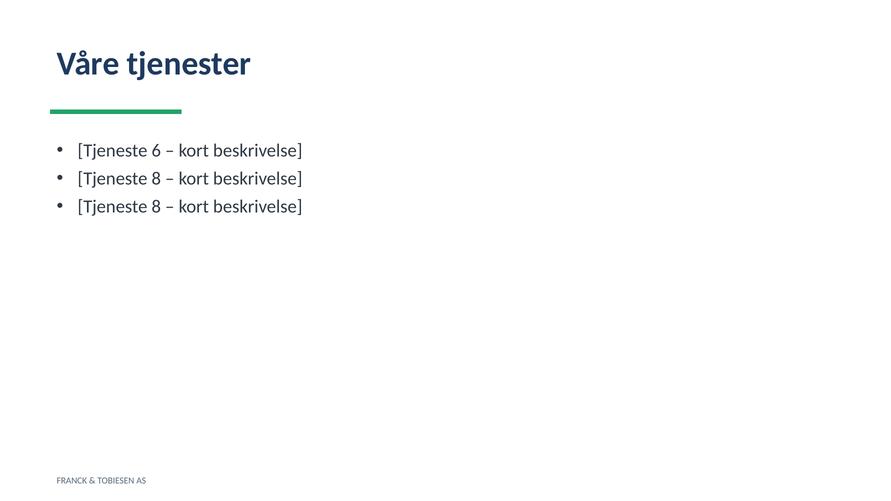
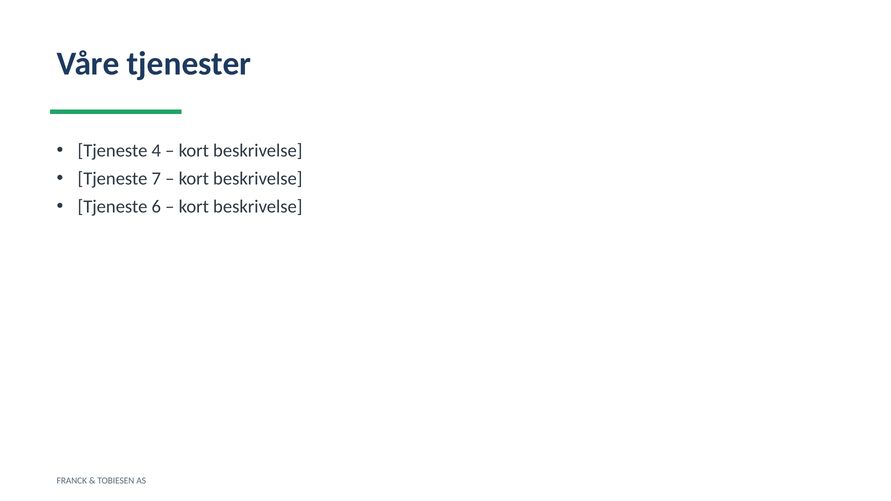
6: 6 -> 4 (156, 151)
8: 8 -> 7 (156, 179)
8: 8 -> 6 (156, 207)
